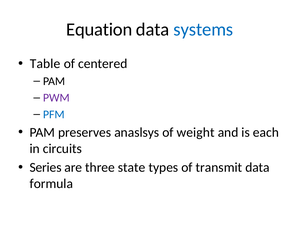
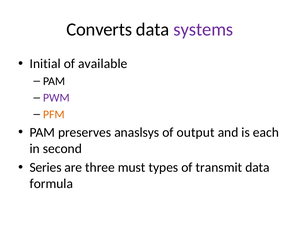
Equation: Equation -> Converts (99, 29)
systems colour: blue -> purple (203, 29)
Table: Table -> Initial (45, 64)
centered: centered -> available (103, 64)
PFM colour: blue -> orange (54, 114)
weight: weight -> output (196, 132)
circuits: circuits -> second (62, 149)
state: state -> must (132, 168)
